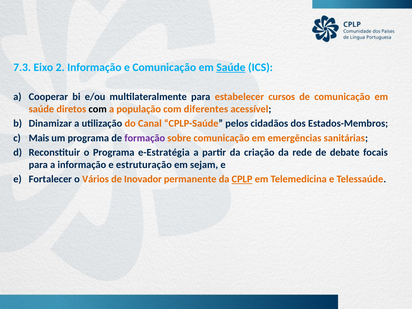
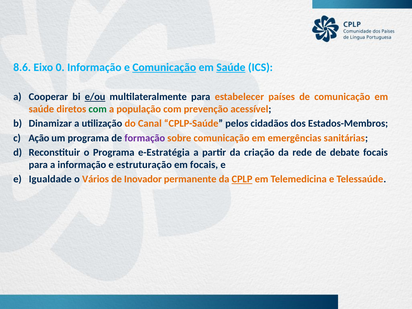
7.3: 7.3 -> 8.6 (22, 67)
2: 2 -> 0 (60, 67)
Comunicação underline: none -> present (164, 67)
e/ou underline: none -> present (95, 97)
cursos: cursos -> países (282, 97)
com colour: black -> green (98, 109)
diferentes: diferentes -> prevenção (206, 109)
Mais: Mais -> Ação (39, 138)
em sejam: sejam -> focais (204, 165)
Fortalecer: Fortalecer -> Igualdade (50, 179)
